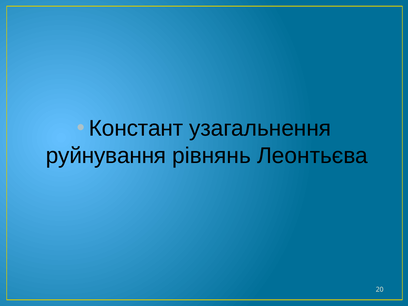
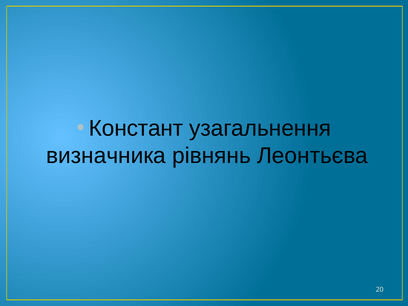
руйнування: руйнування -> визначника (106, 156)
